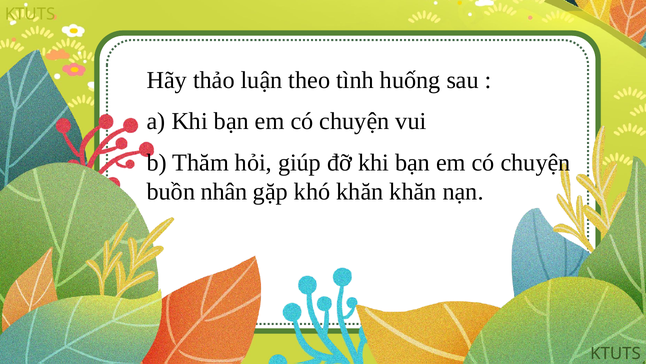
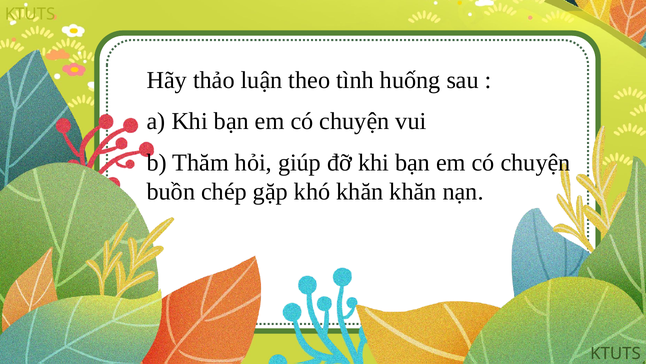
nhân: nhân -> chép (224, 191)
